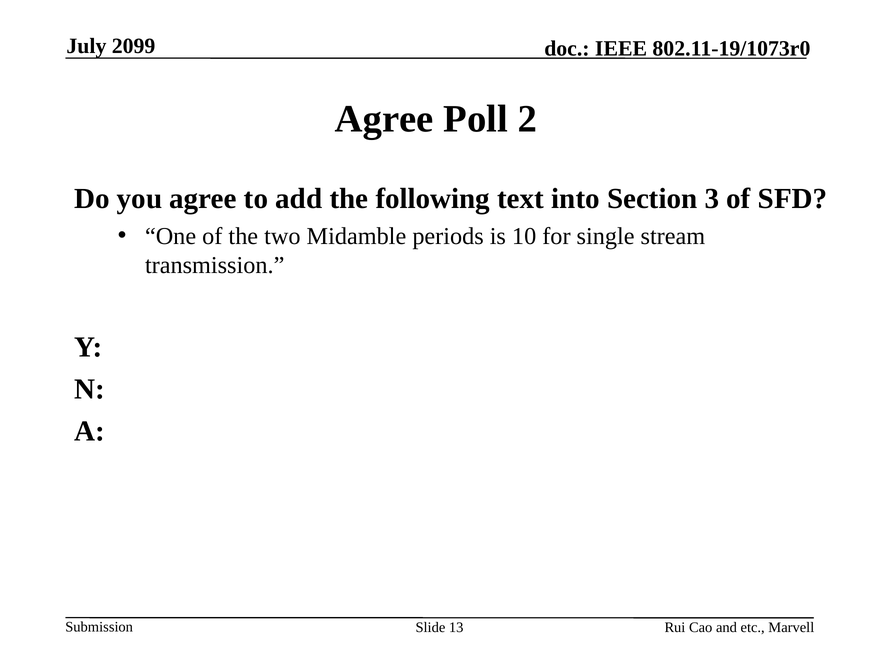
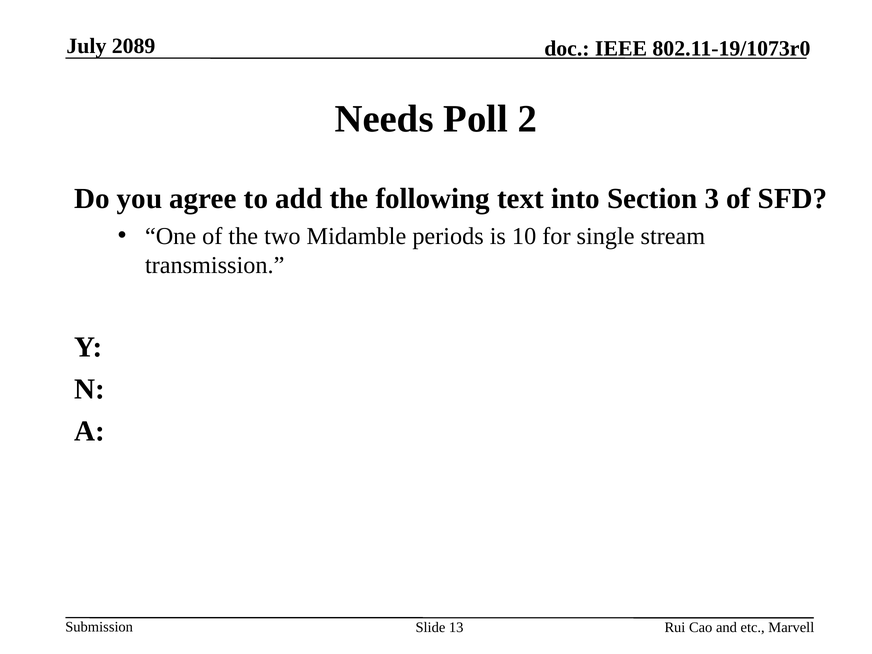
2099: 2099 -> 2089 (134, 46)
Agree: Agree -> Needs (384, 119)
